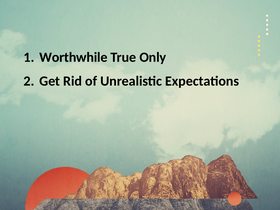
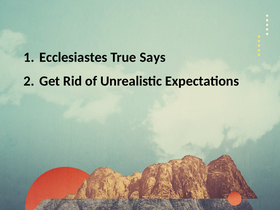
Worthwhile: Worthwhile -> Ecclesiastes (73, 57)
Only: Only -> Says (153, 57)
